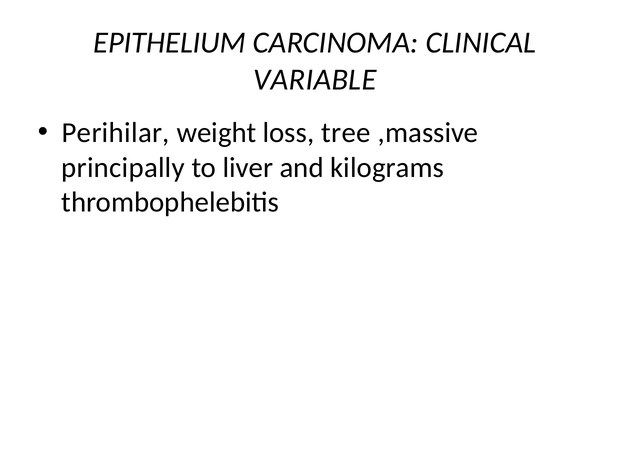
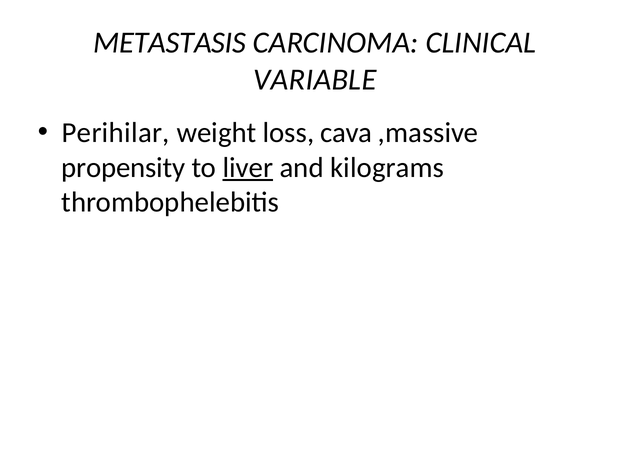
EPITHELIUM: EPITHELIUM -> METASTASIS (170, 43)
tree: tree -> cava (346, 133)
principally: principally -> propensity (123, 167)
liver underline: none -> present (248, 167)
